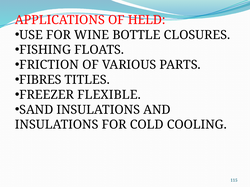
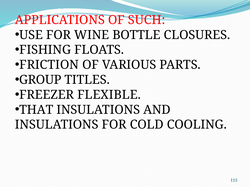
HELD: HELD -> SUCH (147, 20)
FIBRES: FIBRES -> GROUP (40, 80)
SAND: SAND -> THAT (36, 110)
